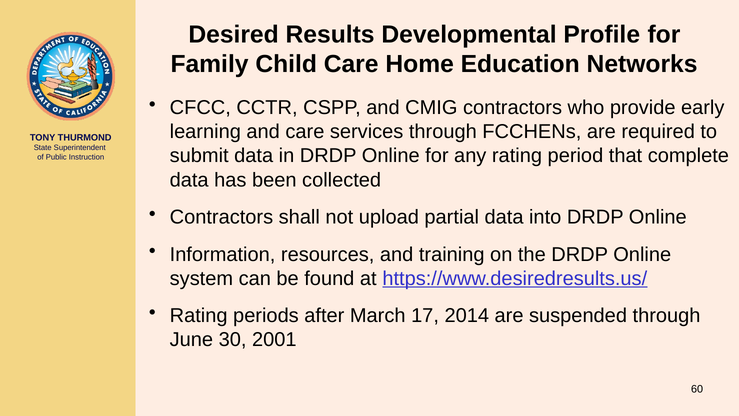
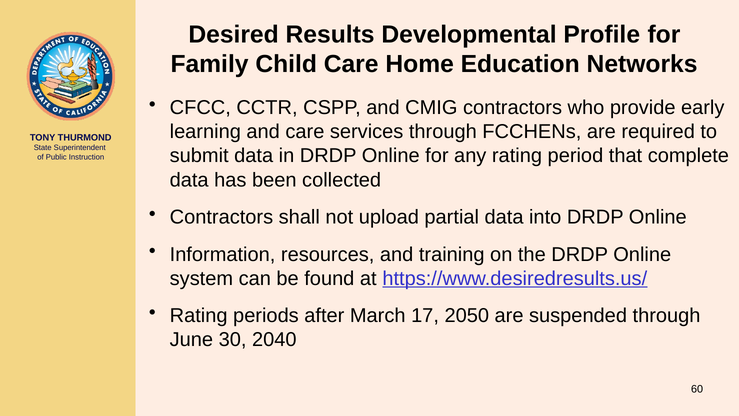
2014: 2014 -> 2050 (467, 315)
2001: 2001 -> 2040 (274, 339)
